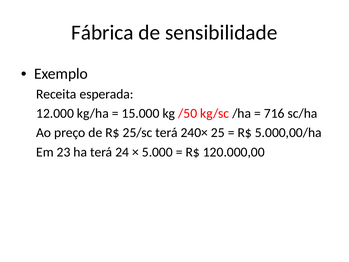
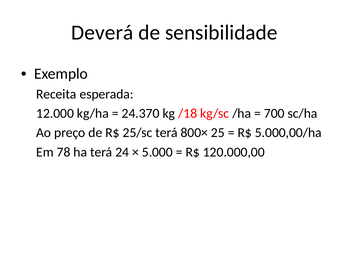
Fábrica: Fábrica -> Deverá (102, 33)
15.000: 15.000 -> 24.370 (141, 113)
/50: /50 -> /18 (188, 113)
716: 716 -> 700 (274, 113)
240×: 240× -> 800× (194, 133)
23: 23 -> 78 (64, 152)
